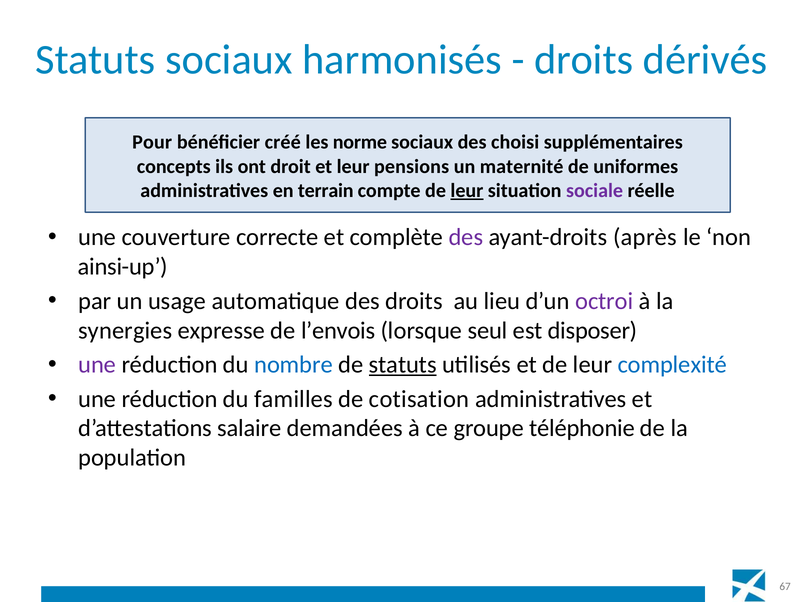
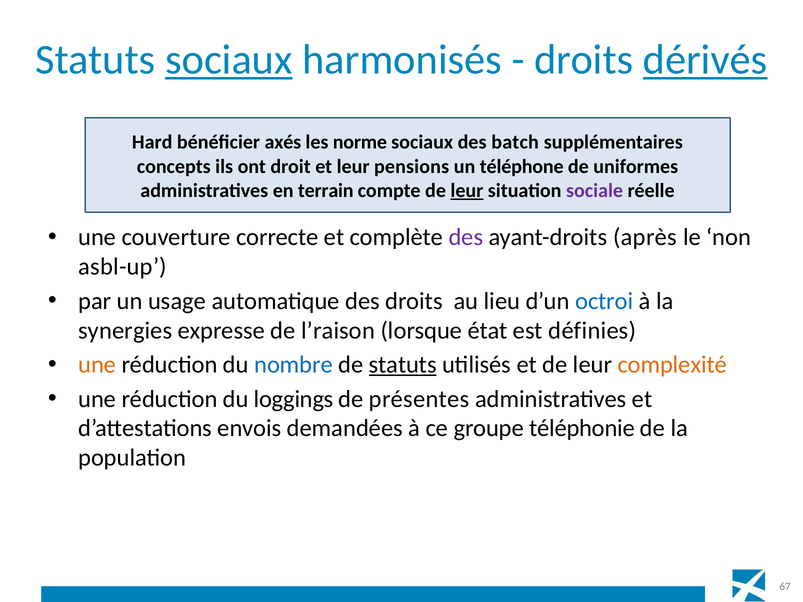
sociaux underline: none -> present (229, 60)
dérivés underline: none -> present (705, 60)
Pour: Pour -> Hard (152, 142)
créé: créé -> axés (283, 142)
choisi: choisi -> batch (515, 142)
maternité: maternité -> téléphone (522, 167)
ainsi-up: ainsi-up -> asbl-up (123, 267)
octroi colour: purple -> blue (604, 301)
l’envois: l’envois -> l’raison (338, 331)
seul: seul -> état (488, 331)
disposer: disposer -> définies (592, 331)
une colour: purple -> orange (97, 365)
complexité colour: blue -> orange (672, 365)
familles: familles -> loggings (294, 399)
cotisation: cotisation -> présentes (419, 399)
salaire: salaire -> envois (249, 429)
